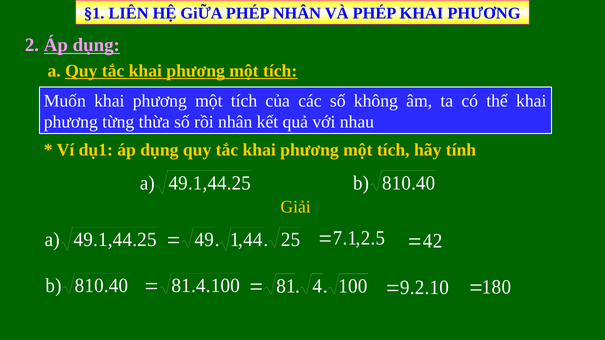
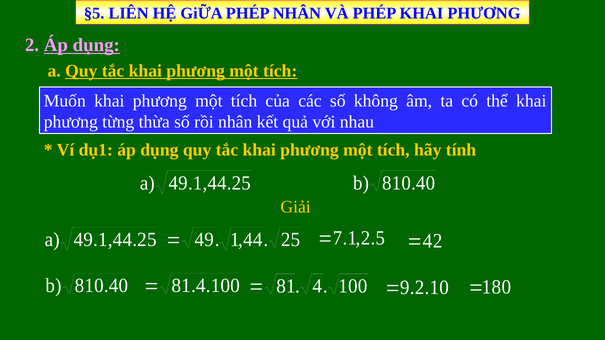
§1: §1 -> §5 (94, 13)
